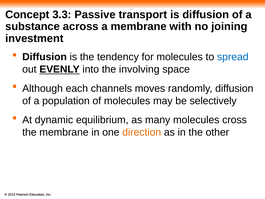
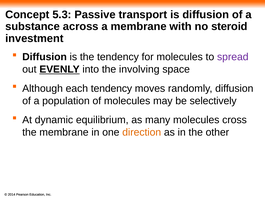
3.3: 3.3 -> 5.3 (62, 15)
joining: joining -> steroid (229, 26)
spread colour: blue -> purple (233, 57)
each channels: channels -> tendency (111, 88)
